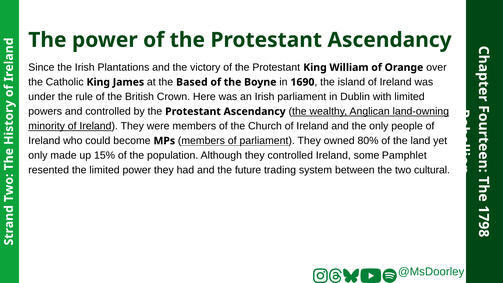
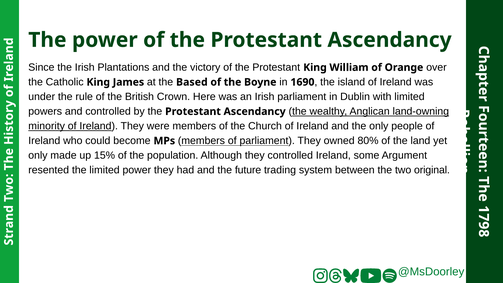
Pamphlet: Pamphlet -> Argument (404, 155)
cultural: cultural -> original (432, 170)
